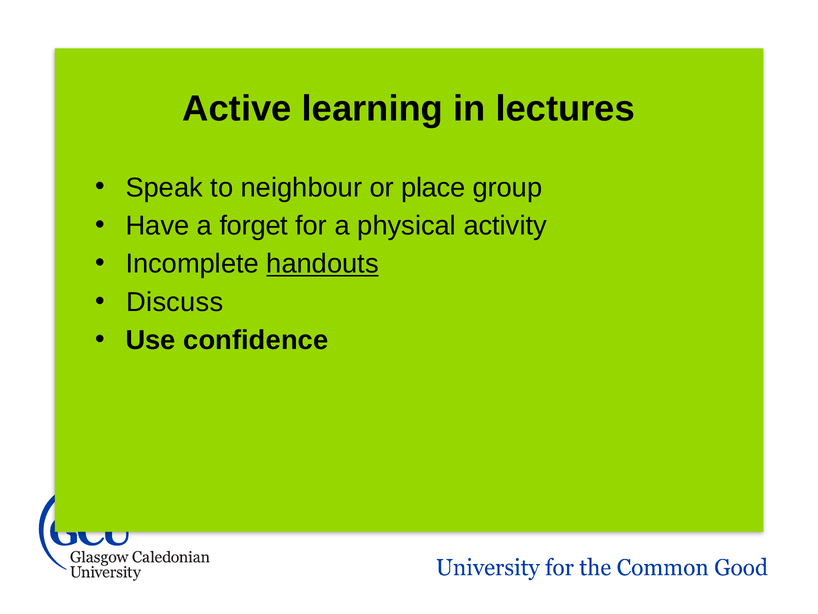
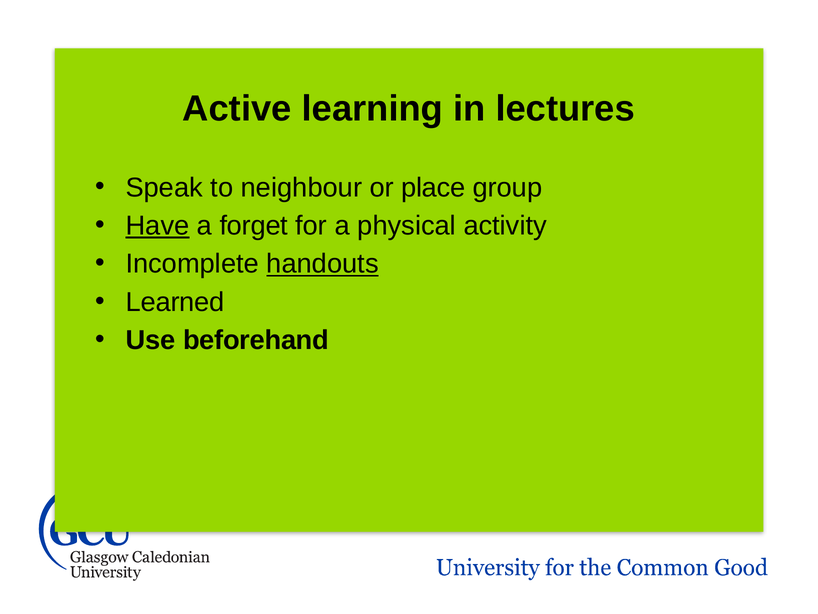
Have underline: none -> present (157, 226)
Discuss: Discuss -> Learned (175, 302)
confidence: confidence -> beforehand (256, 340)
